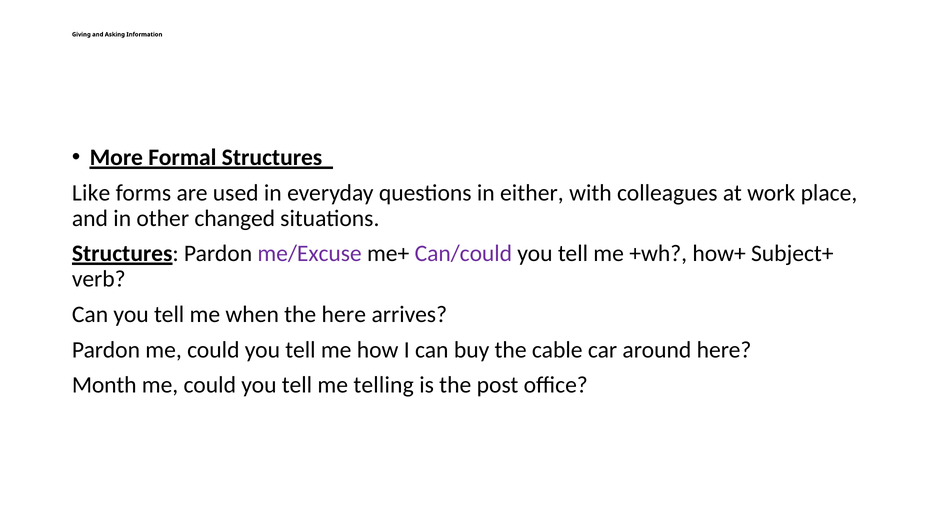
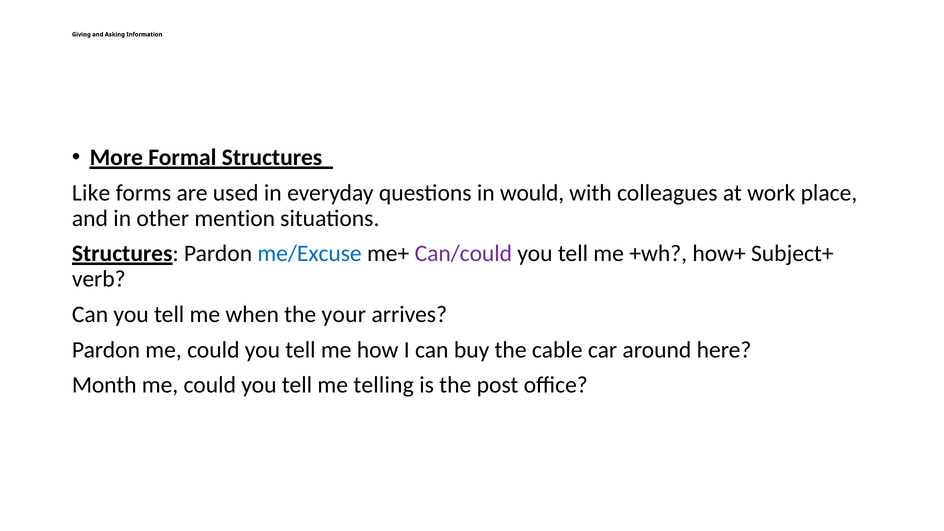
either: either -> would (532, 193)
changed: changed -> mention (235, 218)
me/Excuse colour: purple -> blue (310, 254)
the here: here -> your (344, 314)
